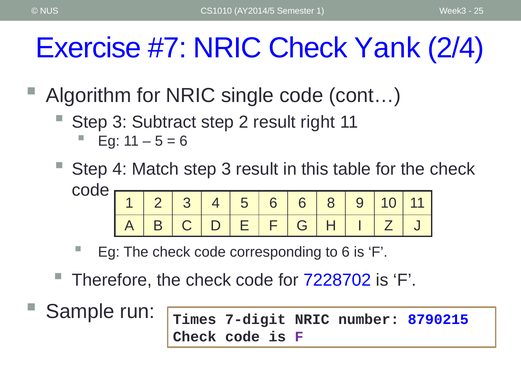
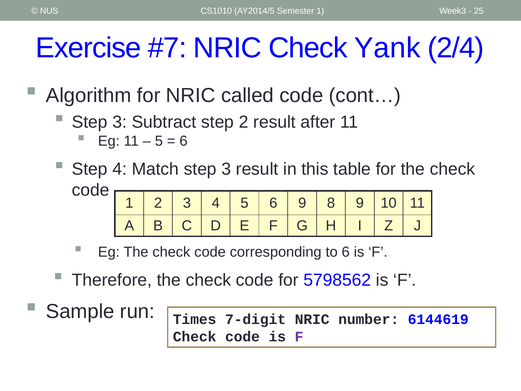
single: single -> called (247, 95)
right: right -> after (318, 122)
6 6: 6 -> 9 (302, 203)
7228702: 7228702 -> 5798562 (337, 280)
8790215: 8790215 -> 6144619 (438, 319)
